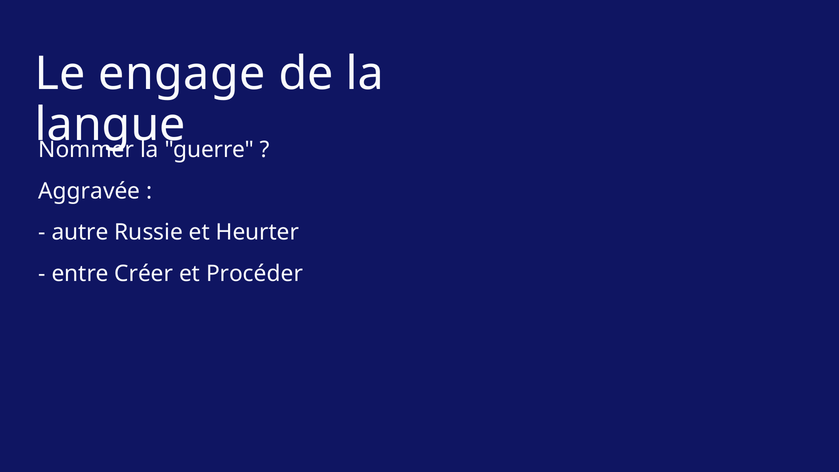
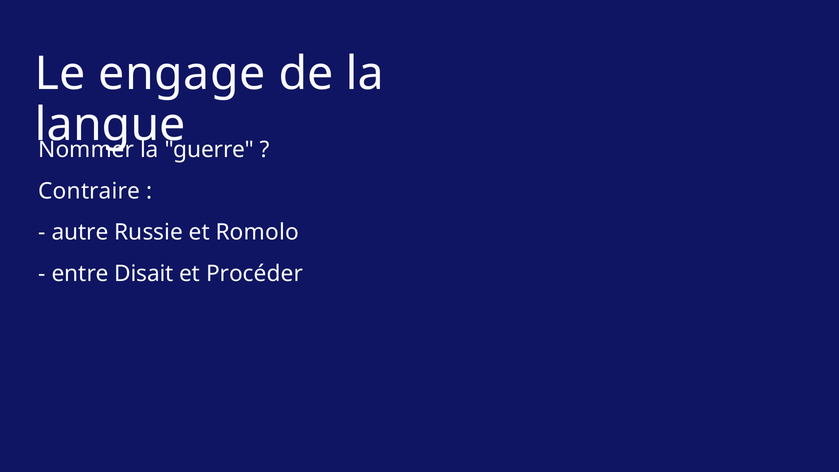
Aggravée: Aggravée -> Contraire (89, 191)
Heurter: Heurter -> Romolo (257, 232)
Créer: Créer -> Disait (144, 274)
